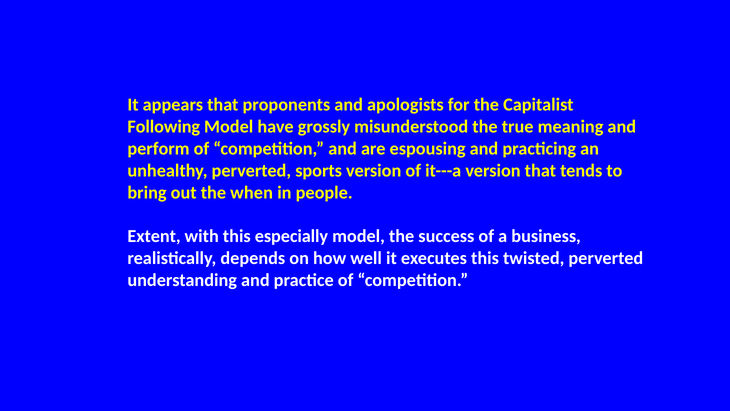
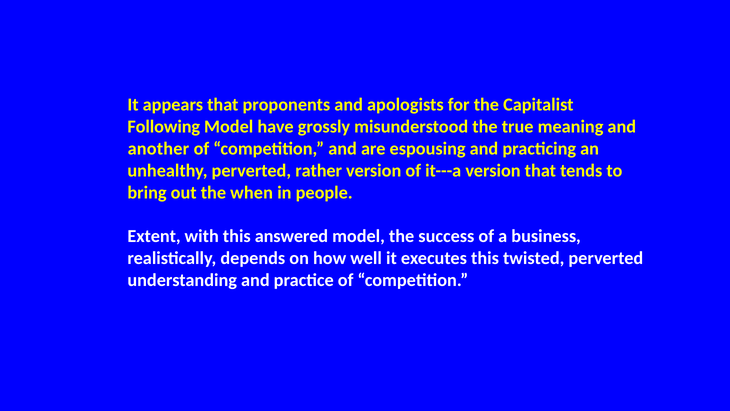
perform: perform -> another (158, 149)
sports: sports -> rather (319, 170)
especially: especially -> answered (292, 236)
